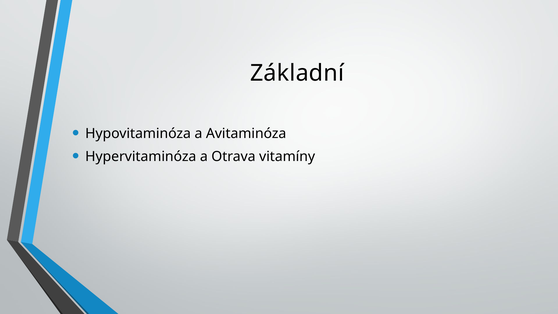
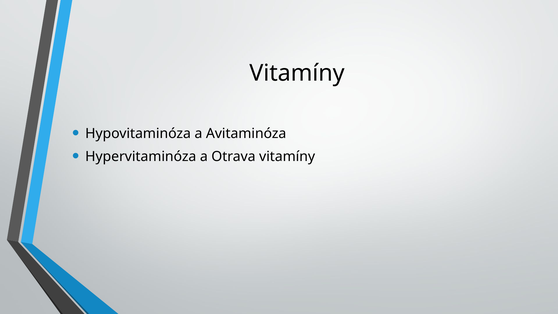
Základní: Základní -> Vitamíny (297, 73)
